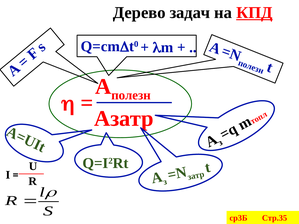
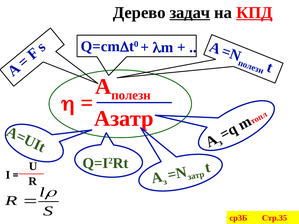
задач underline: none -> present (190, 13)
